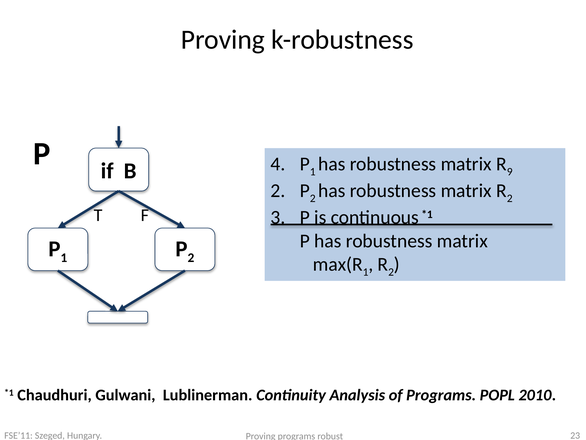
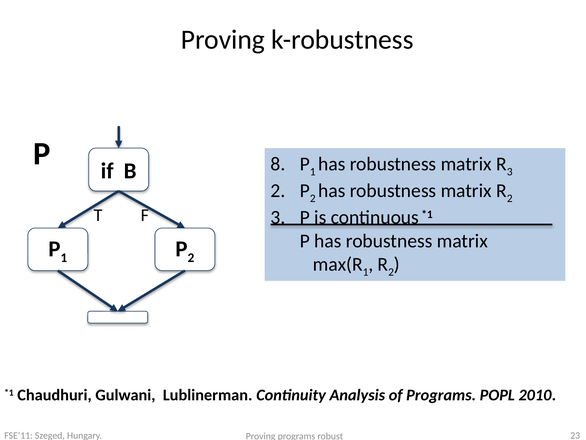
4: 4 -> 8 (278, 164)
9: 9 -> 3 (510, 172)
